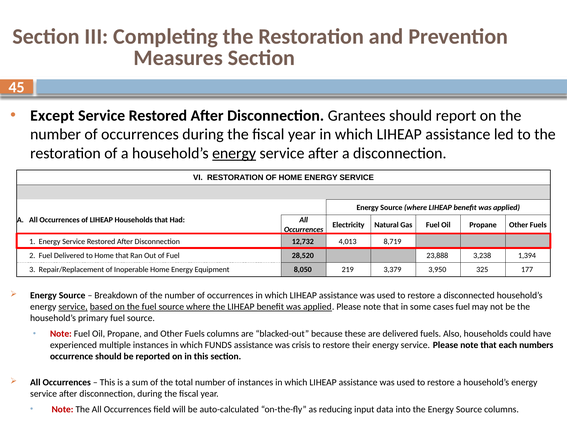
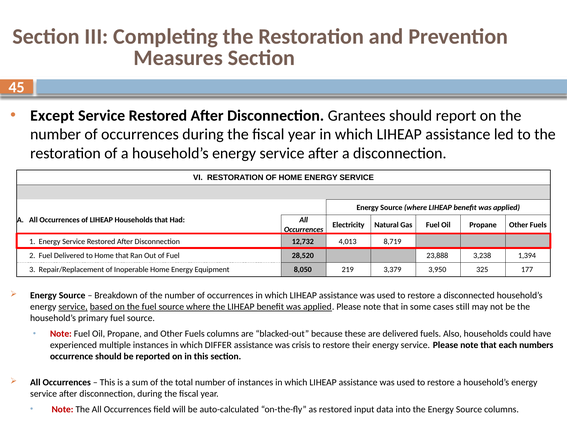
energy underline: present -> none (234, 153)
cases fuel: fuel -> still (463, 307)
FUNDS: FUNDS -> DIFFER (218, 345)
as reducing: reducing -> restored (335, 410)
